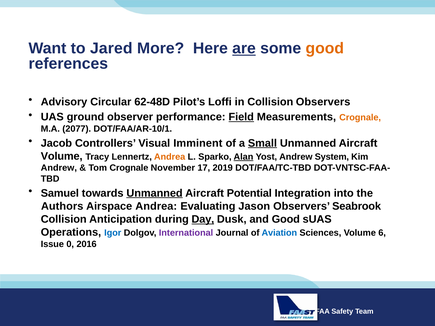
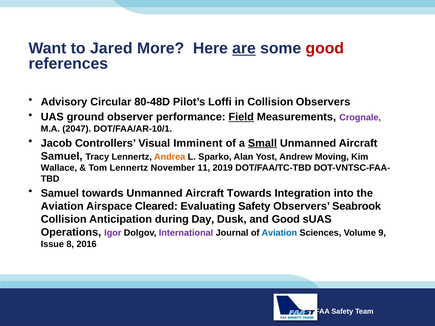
good colour: orange -> red (325, 48)
62-48D: 62-48D -> 80-48D (152, 102)
Crognale colour: orange -> purple (360, 118)
2077: 2077 -> 2047 (77, 129)
Volume: Volume -> Samuel (62, 156)
Alan underline: present -> none (243, 157)
System: System -> Moving (332, 157)
Andrew: Andrew -> Wallace (59, 168)
Tom Crognale: Crognale -> Lennertz (129, 168)
17: 17 -> 11 (204, 168)
Unmanned underline: present -> none (155, 193)
Aircraft Potential: Potential -> Towards (249, 193)
Authors: Authors -> Aviation (62, 206)
Airspace Andrea: Andrea -> Cleared (156, 206)
Evaluating Jason: Jason -> Safety (254, 206)
Day underline: present -> none (203, 219)
Igor colour: blue -> purple (113, 233)
6: 6 -> 9 (382, 233)
0: 0 -> 8 (70, 244)
